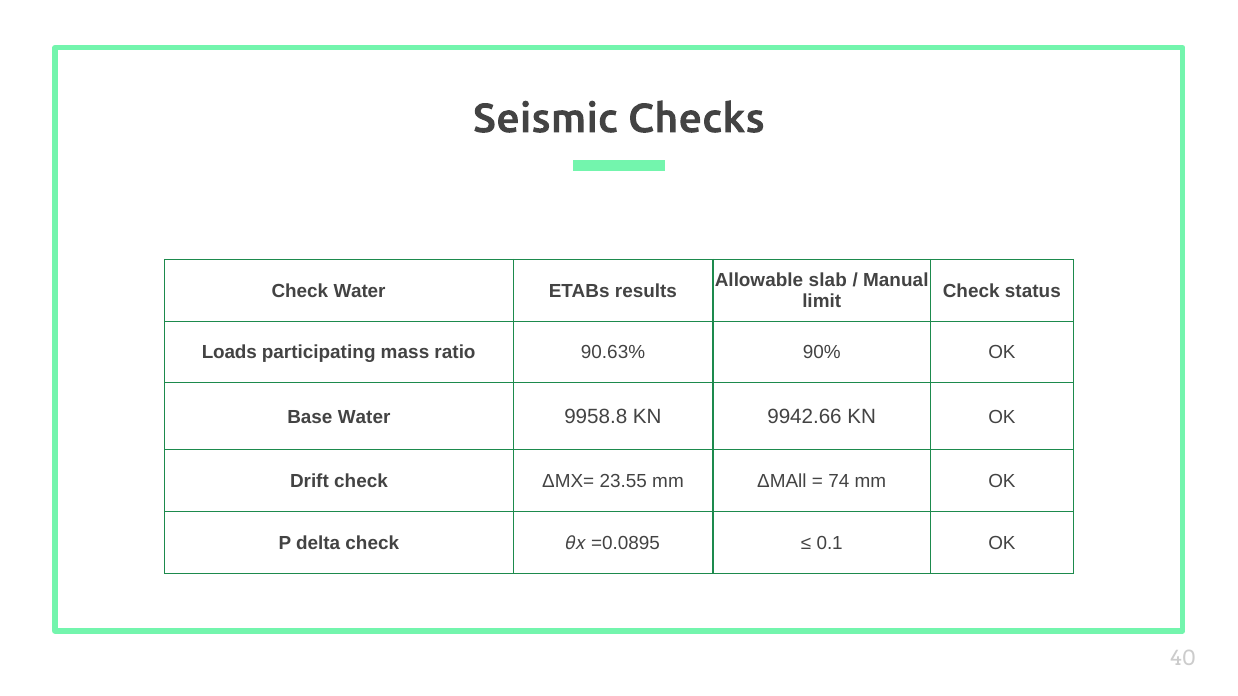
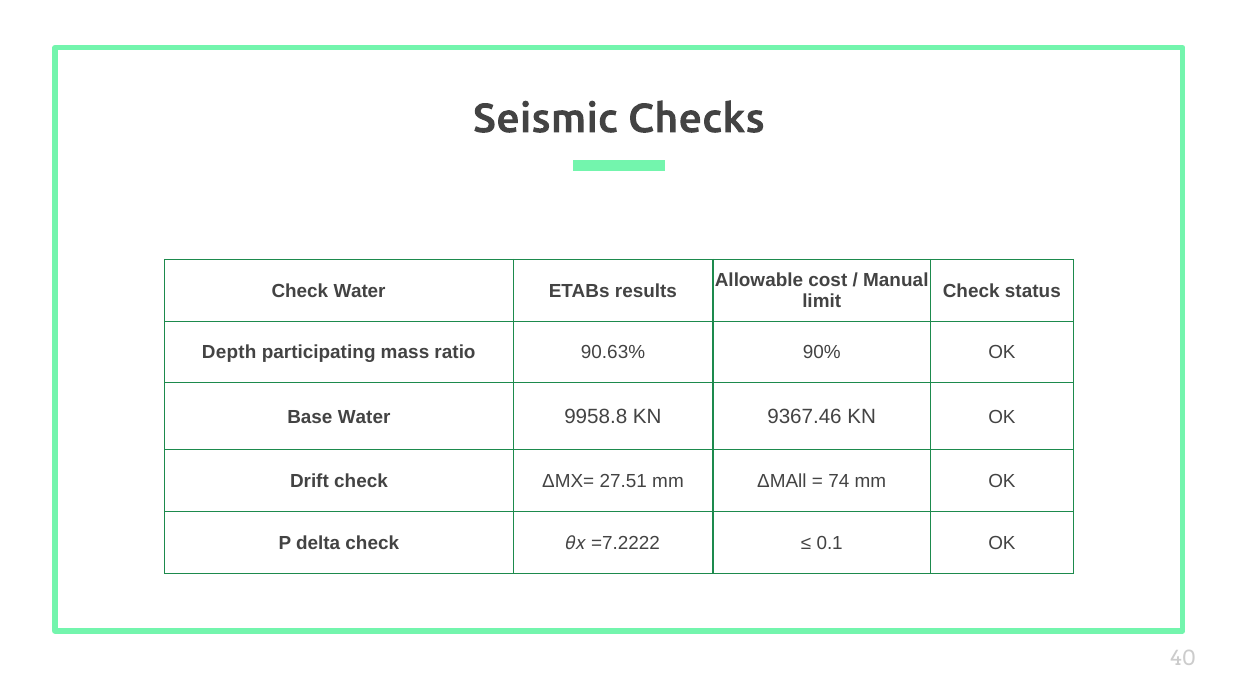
slab: slab -> cost (828, 281)
Loads: Loads -> Depth (229, 353)
9942.66: 9942.66 -> 9367.46 (805, 417)
23.55: 23.55 -> 27.51 (623, 481)
=0.0895: =0.0895 -> =7.2222 (625, 543)
